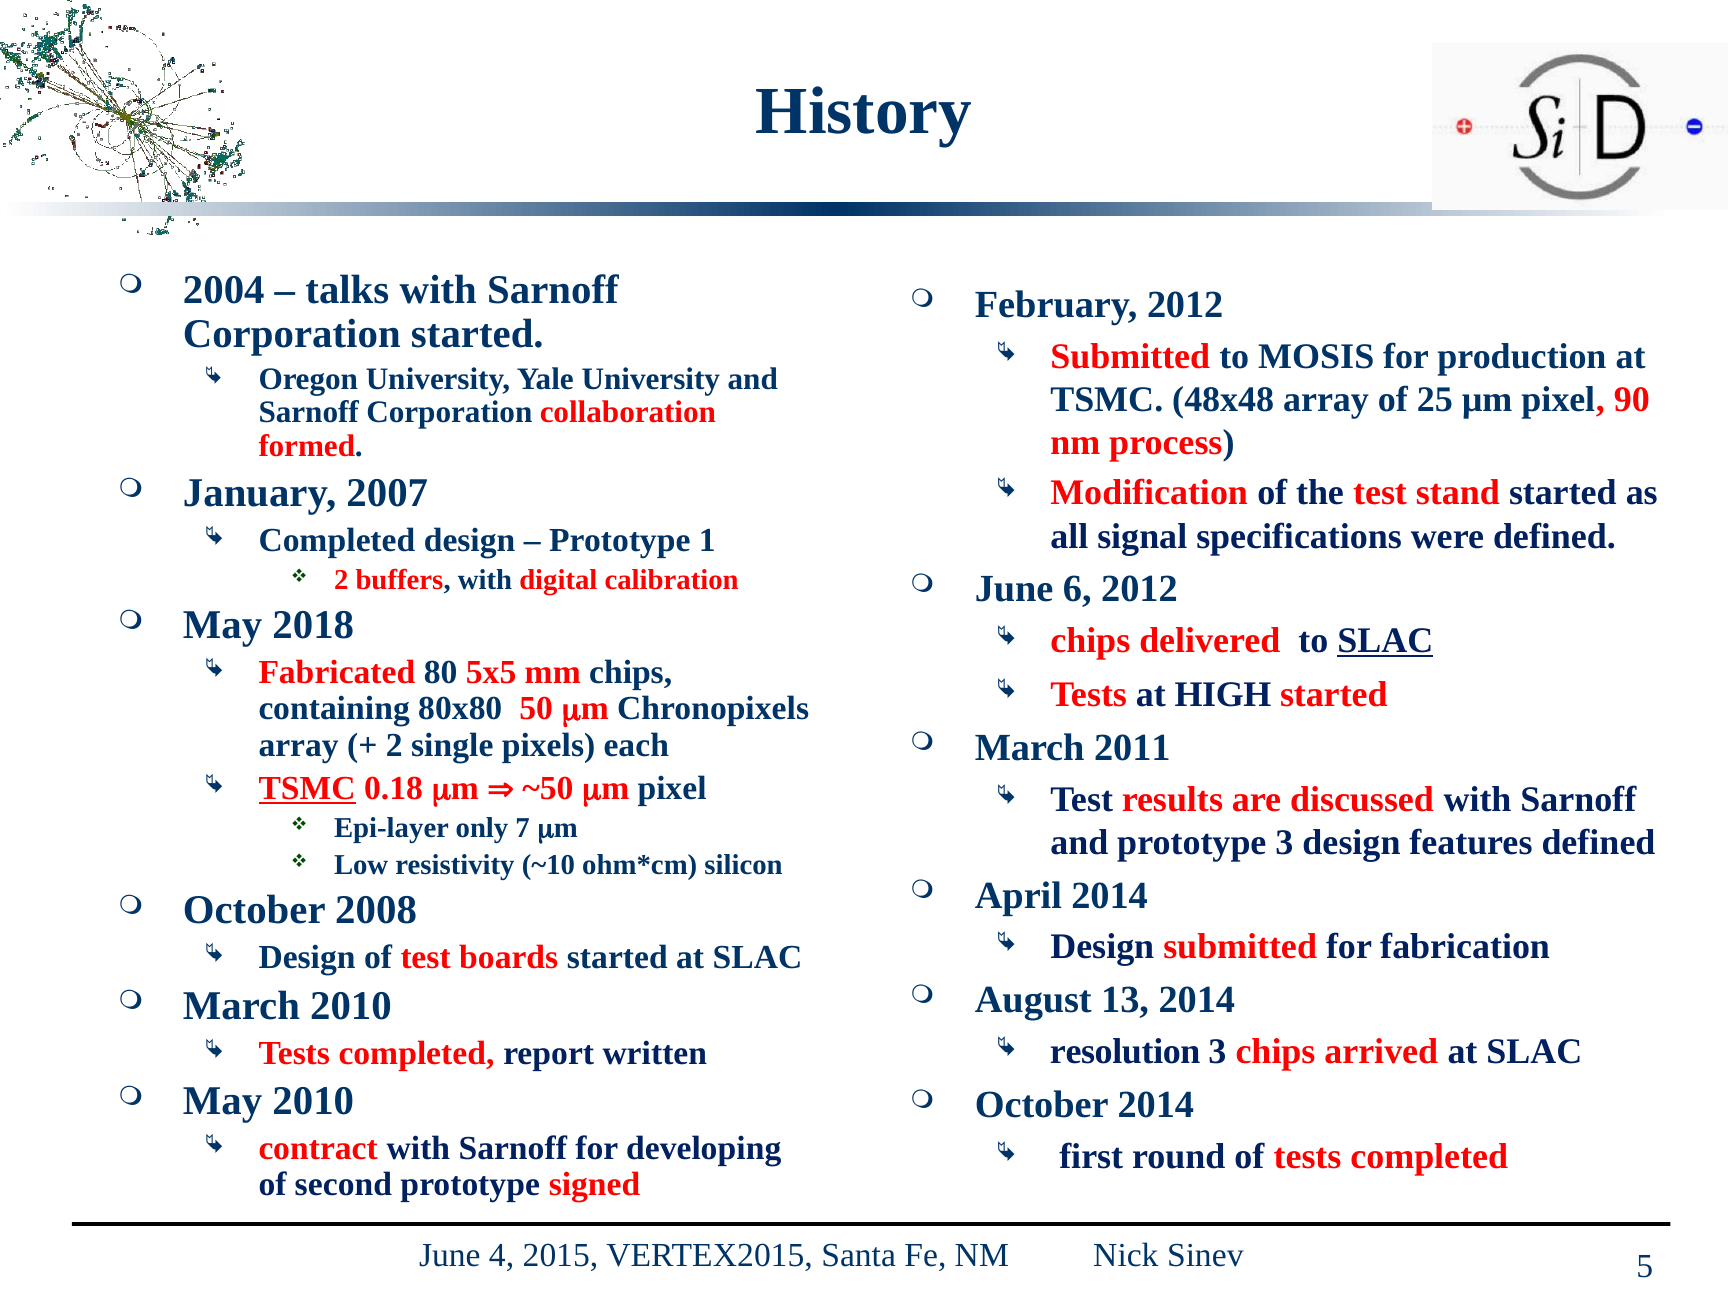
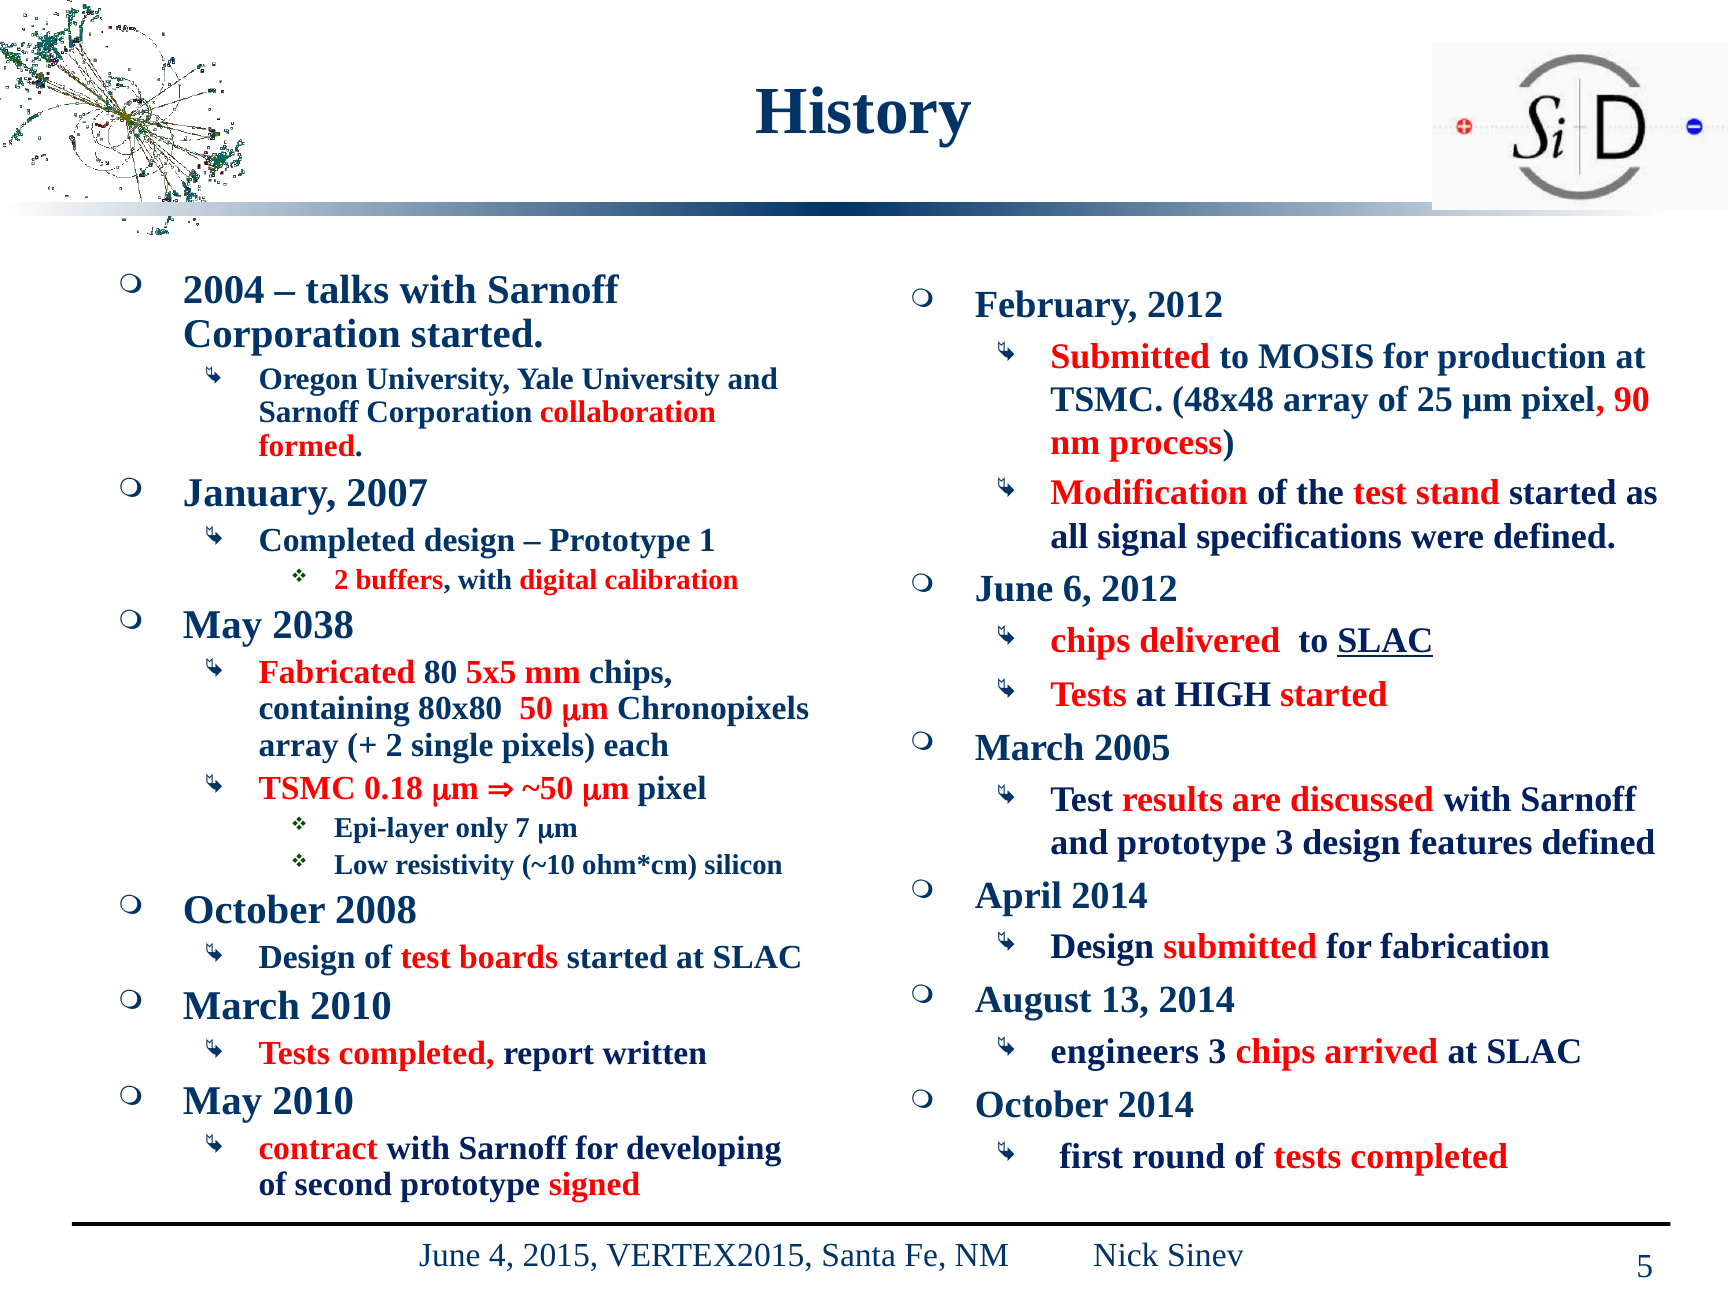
2018: 2018 -> 2038 (313, 625)
2011: 2011 -> 2005 (1132, 748)
TSMC underline: present -> none (307, 788)
resolution: resolution -> engineers (1125, 1052)
